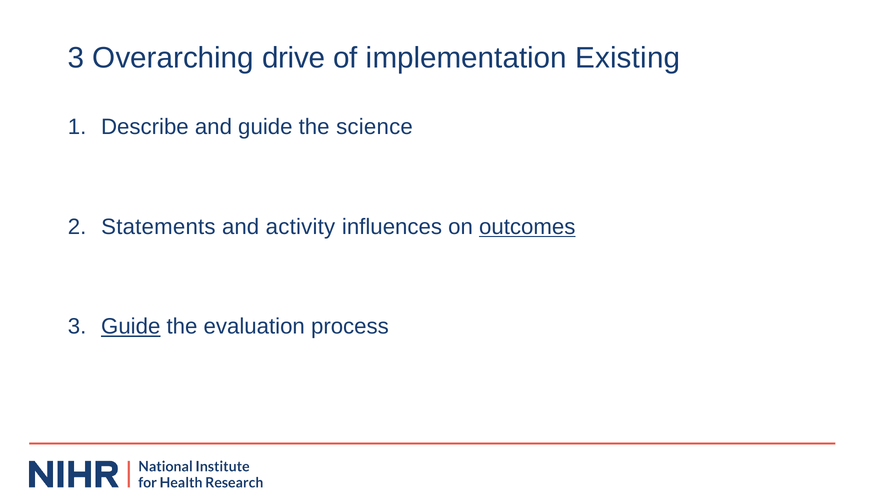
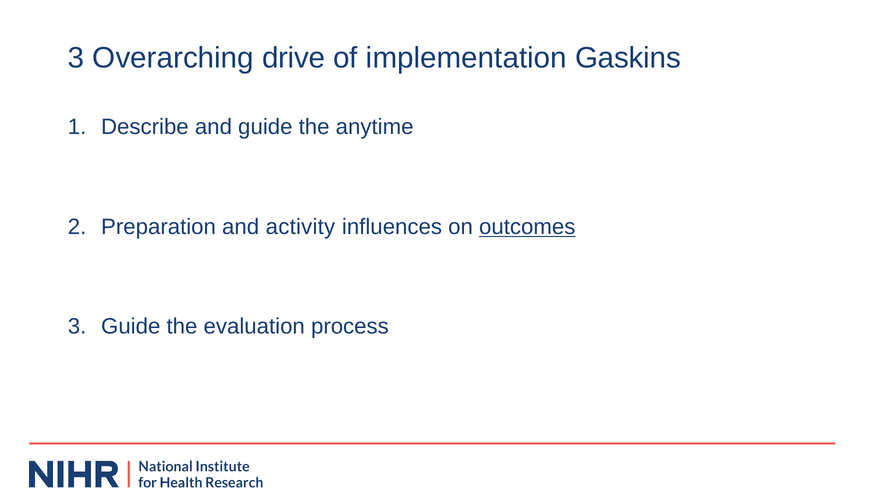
Existing: Existing -> Gaskins (628, 58)
science: science -> anytime (375, 127)
Statements: Statements -> Preparation (159, 227)
Guide underline: present -> none (131, 327)
